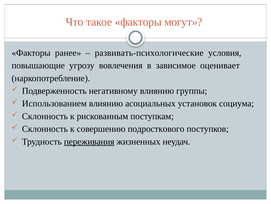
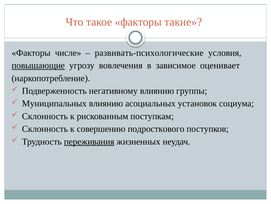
могут: могут -> такие (183, 22)
ранее: ранее -> числе (68, 53)
повышающие underline: none -> present (38, 65)
Использованием: Использованием -> Муниципальных (54, 103)
